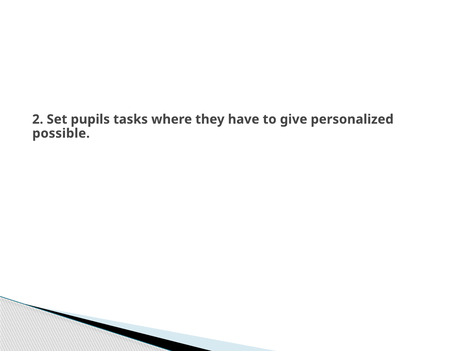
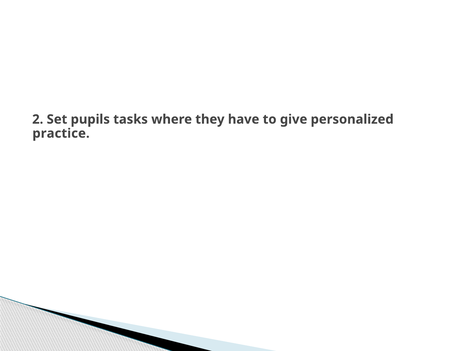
possible: possible -> practice (61, 133)
